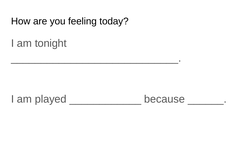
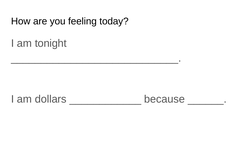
played: played -> dollars (51, 99)
